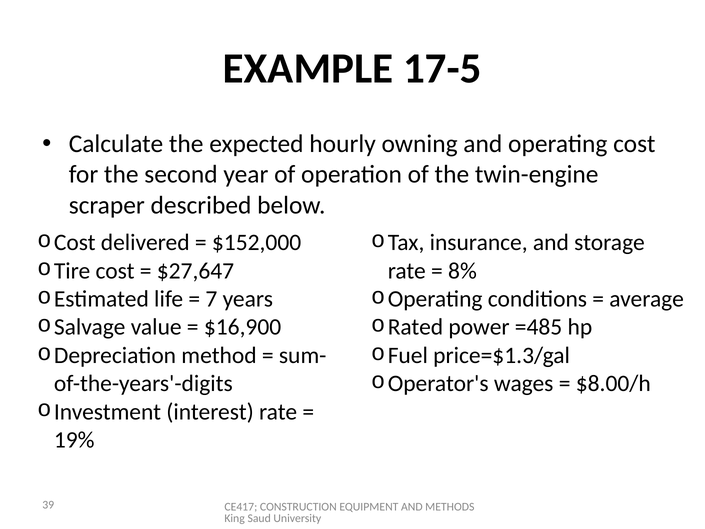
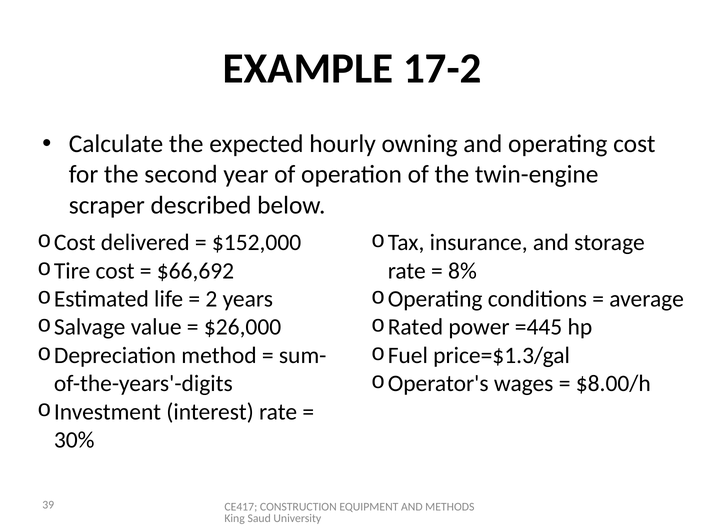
17-5: 17-5 -> 17-2 (442, 68)
$27,647: $27,647 -> $66,692 (195, 271)
7: 7 -> 2 (211, 299)
$16,900: $16,900 -> $26,000 (243, 327)
=485: =485 -> =445 (539, 327)
19%: 19% -> 30% (74, 440)
